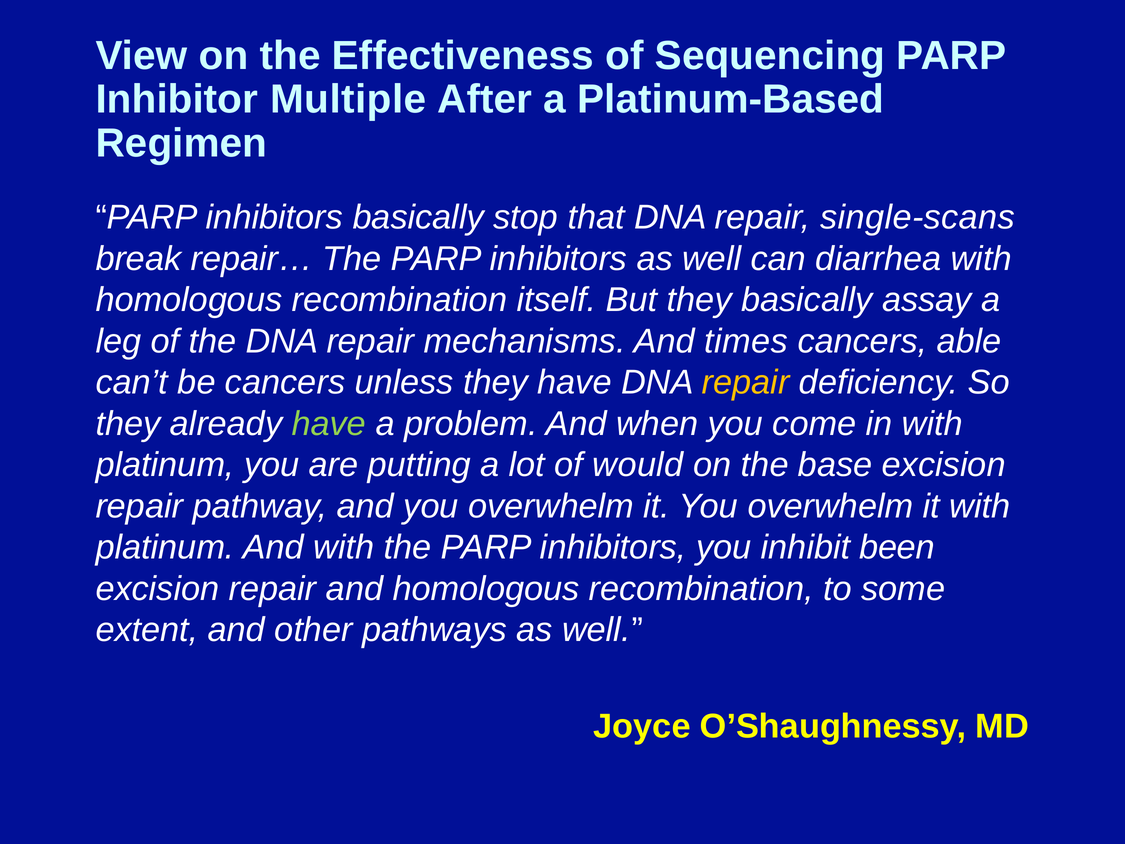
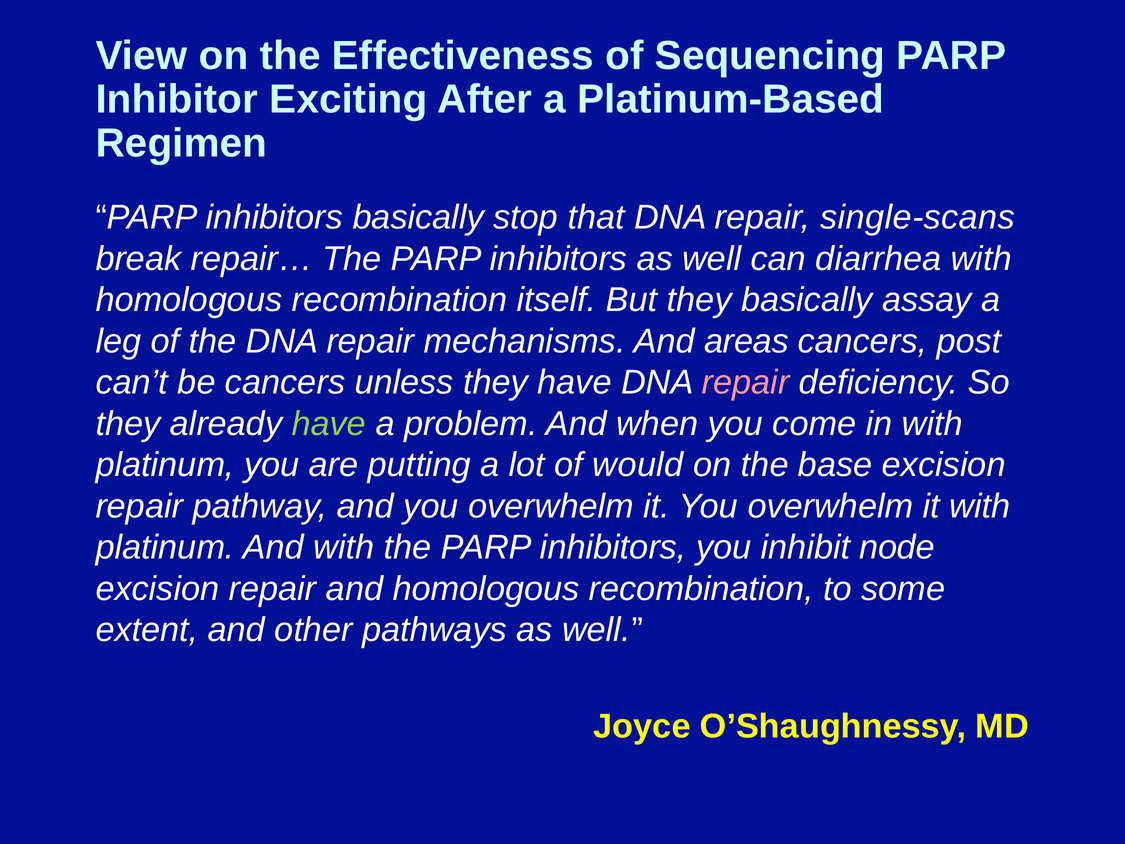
Multiple: Multiple -> Exciting (348, 100)
times: times -> areas (746, 341)
able: able -> post (969, 341)
repair colour: yellow -> pink (746, 382)
been: been -> node (897, 547)
